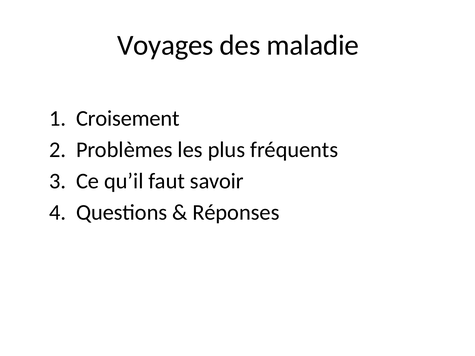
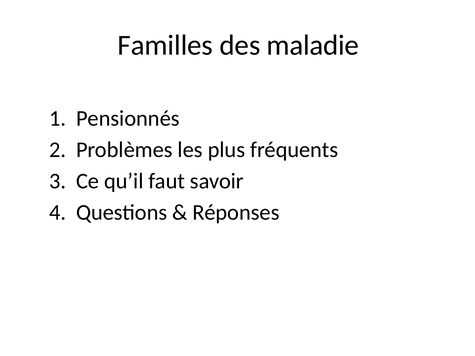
Voyages: Voyages -> Familles (165, 45)
Croisement: Croisement -> Pensionnés (128, 118)
